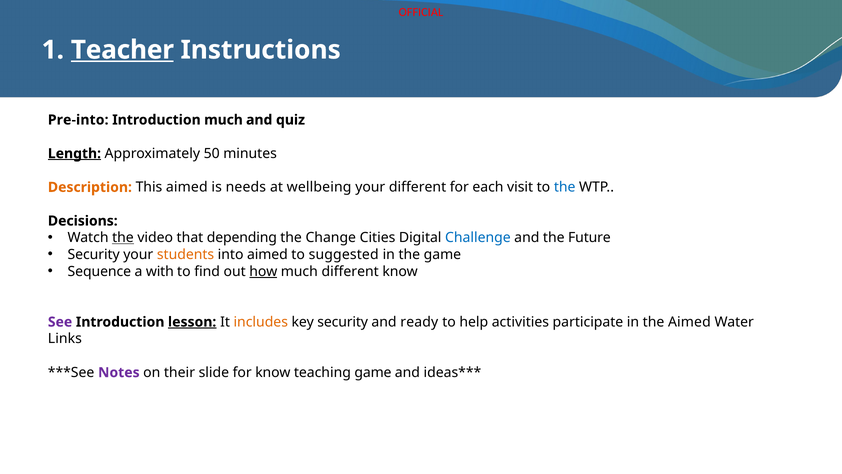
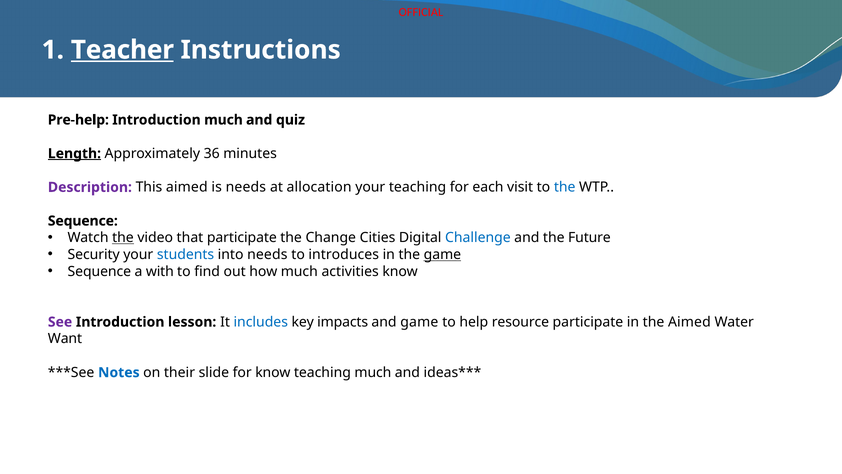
Pre-into: Pre-into -> Pre-help (78, 120)
50: 50 -> 36 (212, 153)
Description colour: orange -> purple (90, 187)
wellbeing: wellbeing -> allocation (319, 187)
your different: different -> teaching (418, 187)
Decisions: Decisions -> Sequence (83, 221)
that depending: depending -> participate (242, 238)
students colour: orange -> blue (186, 254)
into aimed: aimed -> needs (267, 254)
suggested: suggested -> introduces (344, 254)
game underline: none -> present (442, 254)
how underline: present -> none (263, 271)
much different: different -> activities (350, 271)
lesson underline: present -> none (192, 322)
includes colour: orange -> blue (261, 322)
key security: security -> impacts (343, 322)
and ready: ready -> game (419, 322)
activities: activities -> resource (520, 322)
Links: Links -> Want (65, 339)
Notes colour: purple -> blue (119, 372)
teaching game: game -> much (373, 372)
